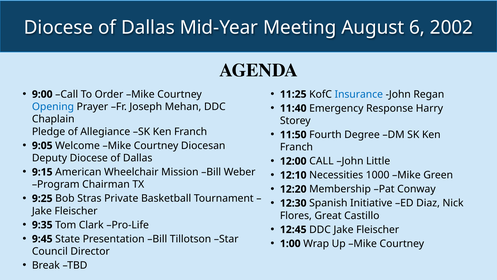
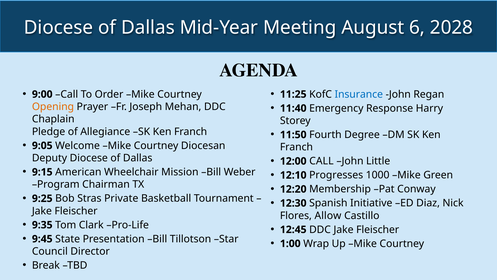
2002: 2002 -> 2028 (452, 28)
Opening colour: blue -> orange (53, 107)
Necessities: Necessities -> Progresses (336, 175)
Great: Great -> Allow (328, 215)
